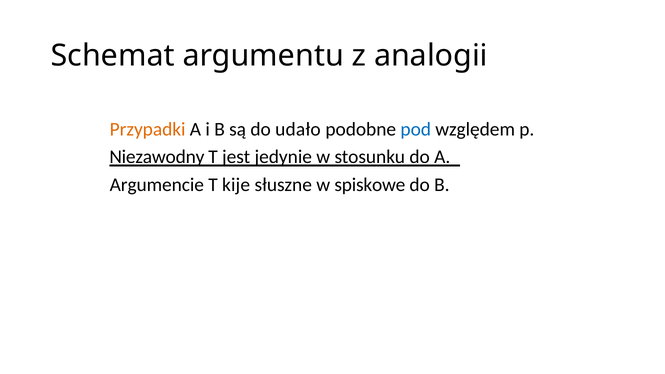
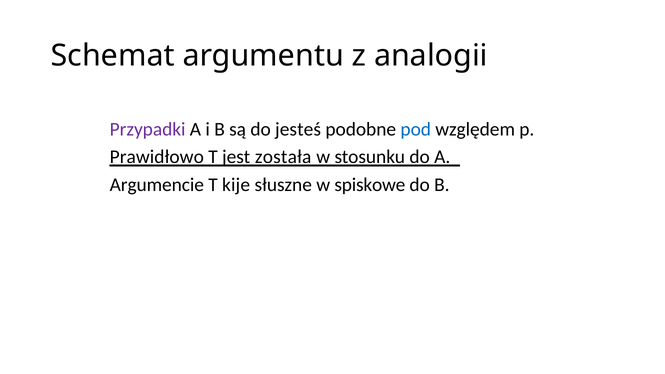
Przypadki colour: orange -> purple (148, 129)
udało: udało -> jesteś (298, 129)
Niezawodny: Niezawodny -> Prawidłowo (157, 157)
jedynie: jedynie -> została (283, 157)
